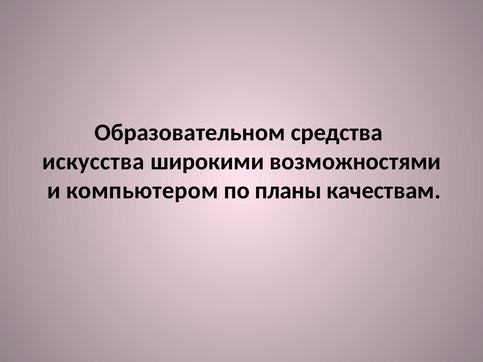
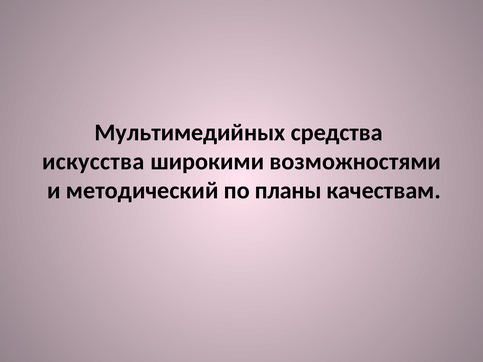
Образовательном: Образовательном -> Мультимедийных (190, 133)
компьютером: компьютером -> методический (142, 191)
